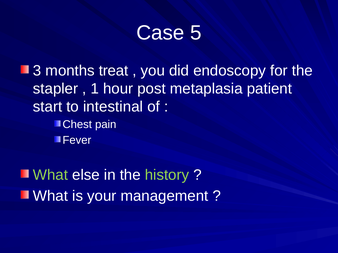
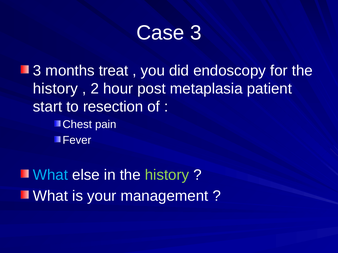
Case 5: 5 -> 3 (196, 33)
stapler: stapler -> history (55, 89)
1: 1 -> 2 (95, 89)
intestinal: intestinal -> resection (113, 107)
What colour: light green -> light blue (50, 175)
